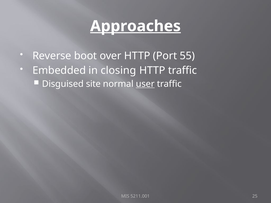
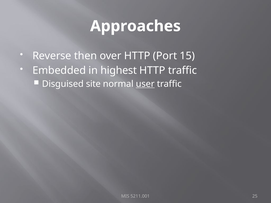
Approaches underline: present -> none (135, 26)
boot: boot -> then (85, 56)
55: 55 -> 15 (187, 56)
closing: closing -> highest (119, 71)
